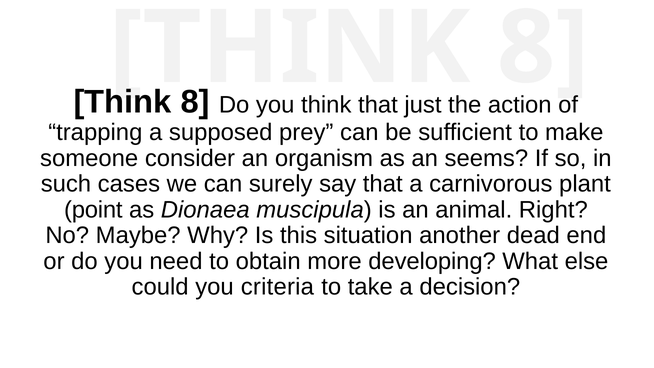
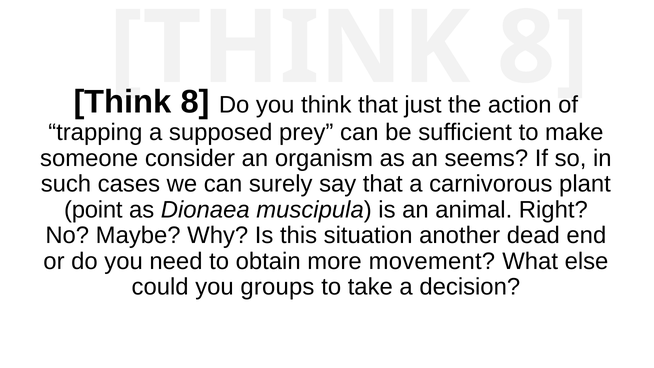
developing: developing -> movement (432, 261)
criteria: criteria -> groups (277, 287)
